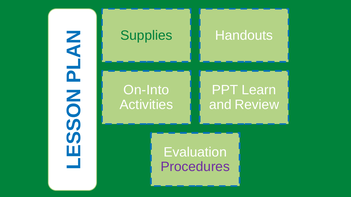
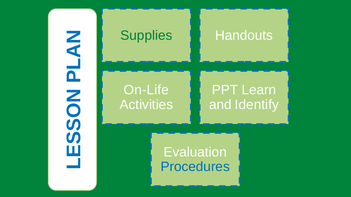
On-Into: On-Into -> On-Life (146, 90)
Review: Review -> Identify (257, 105)
Procedures colour: purple -> blue (195, 167)
